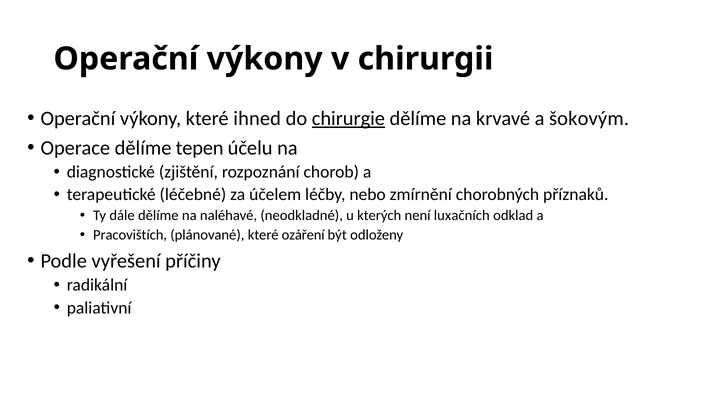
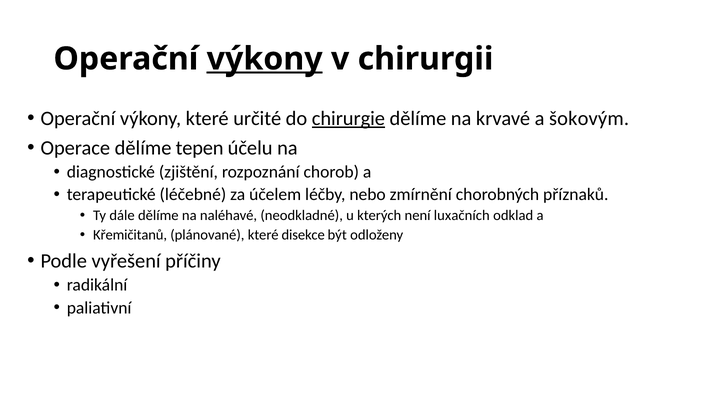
výkony underline: none -> present (265, 59)
ihned: ihned -> určité (257, 119)
Pracovištích: Pracovištích -> Křemičitanů (130, 235)
ozáření: ozáření -> disekce (303, 235)
